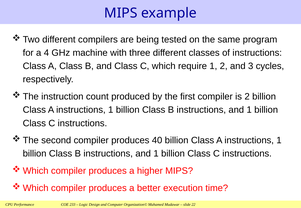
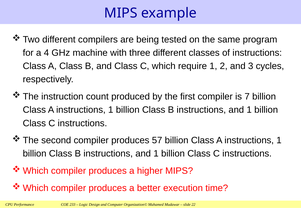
is 2: 2 -> 7 (247, 97)
40: 40 -> 57 (157, 141)
